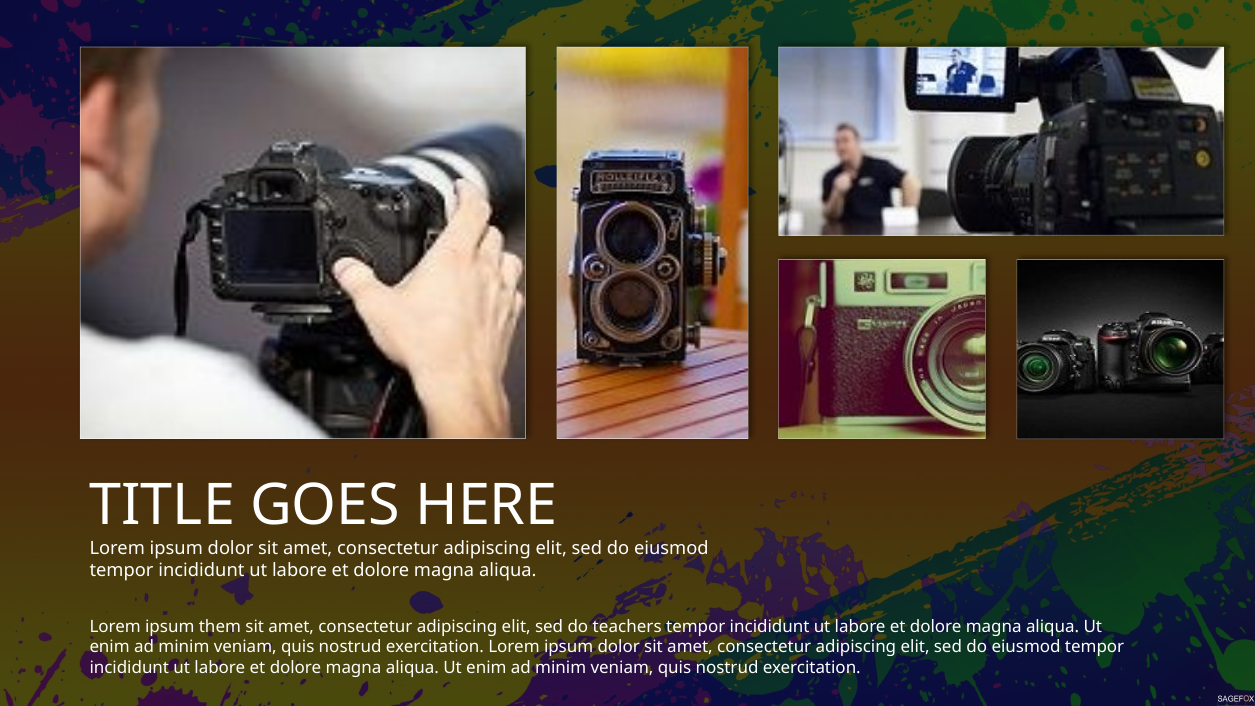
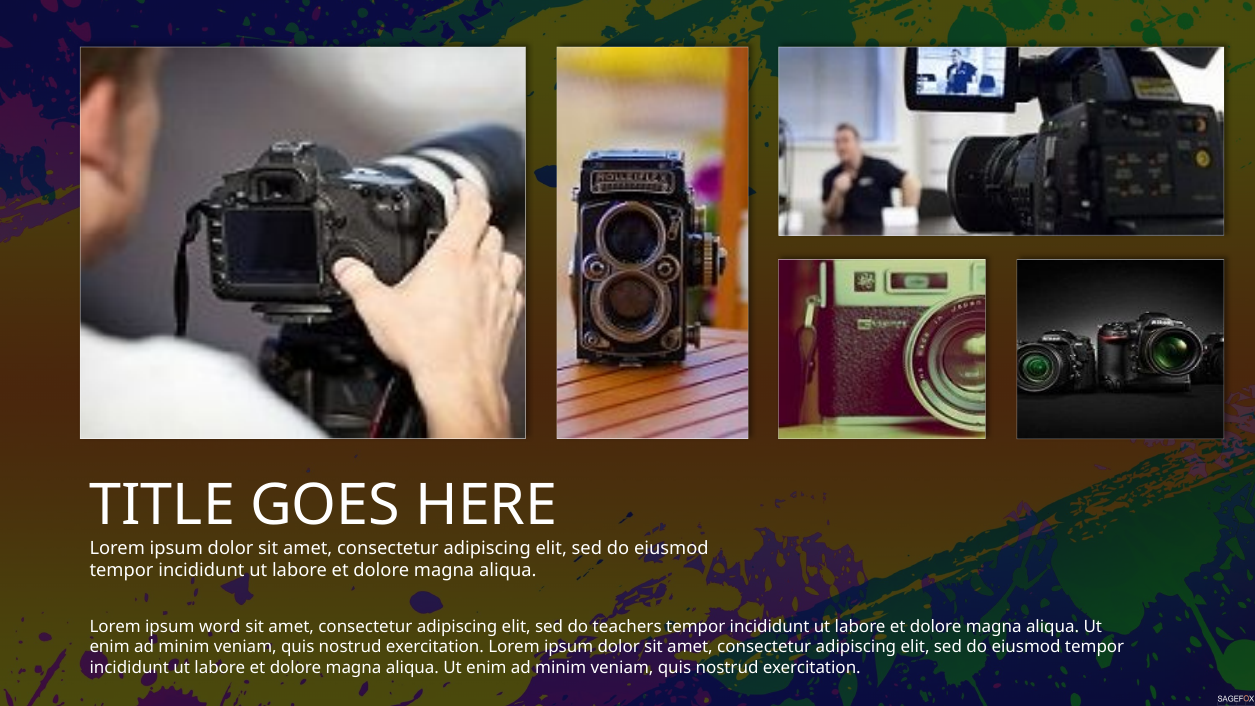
them: them -> word (220, 627)
